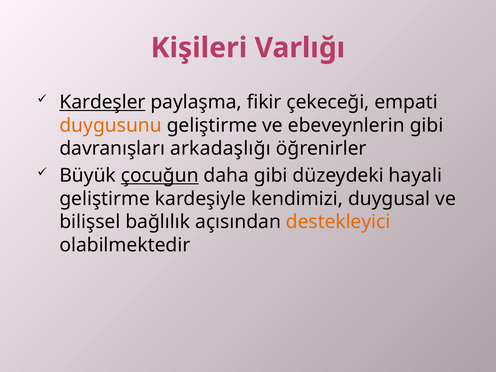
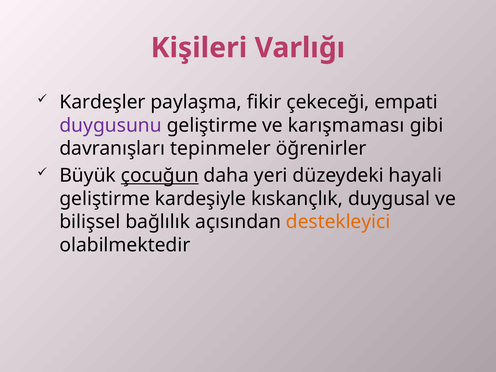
Kardeşler underline: present -> none (102, 102)
duygusunu colour: orange -> purple (111, 125)
ebeveynlerin: ebeveynlerin -> karışmaması (346, 125)
arkadaşlığı: arkadaşlığı -> tepinmeler (220, 149)
daha gibi: gibi -> yeri (271, 176)
kendimizi: kendimizi -> kıskançlık (297, 199)
